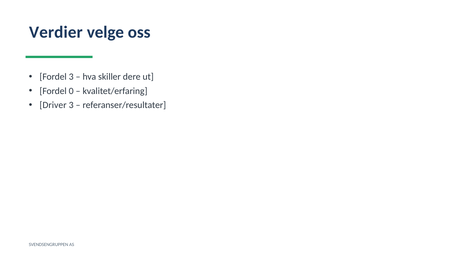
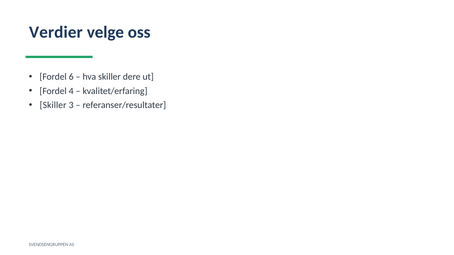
Fordel 3: 3 -> 6 (71, 77)
0: 0 -> 4 (71, 91)
Driver: Driver -> Skiller (53, 105)
